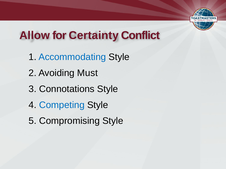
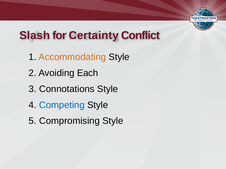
Allow: Allow -> Slash (35, 36)
Accommodating colour: blue -> orange (72, 57)
Must: Must -> Each (88, 73)
